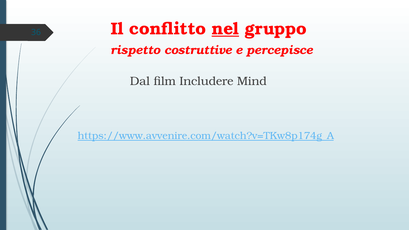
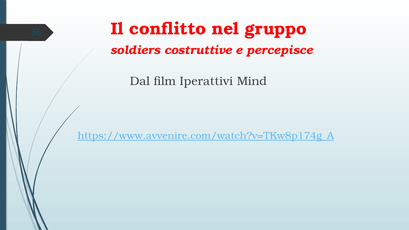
nel underline: present -> none (225, 29)
rispetto: rispetto -> soldiers (135, 50)
Includere: Includere -> Iperattivi (206, 81)
